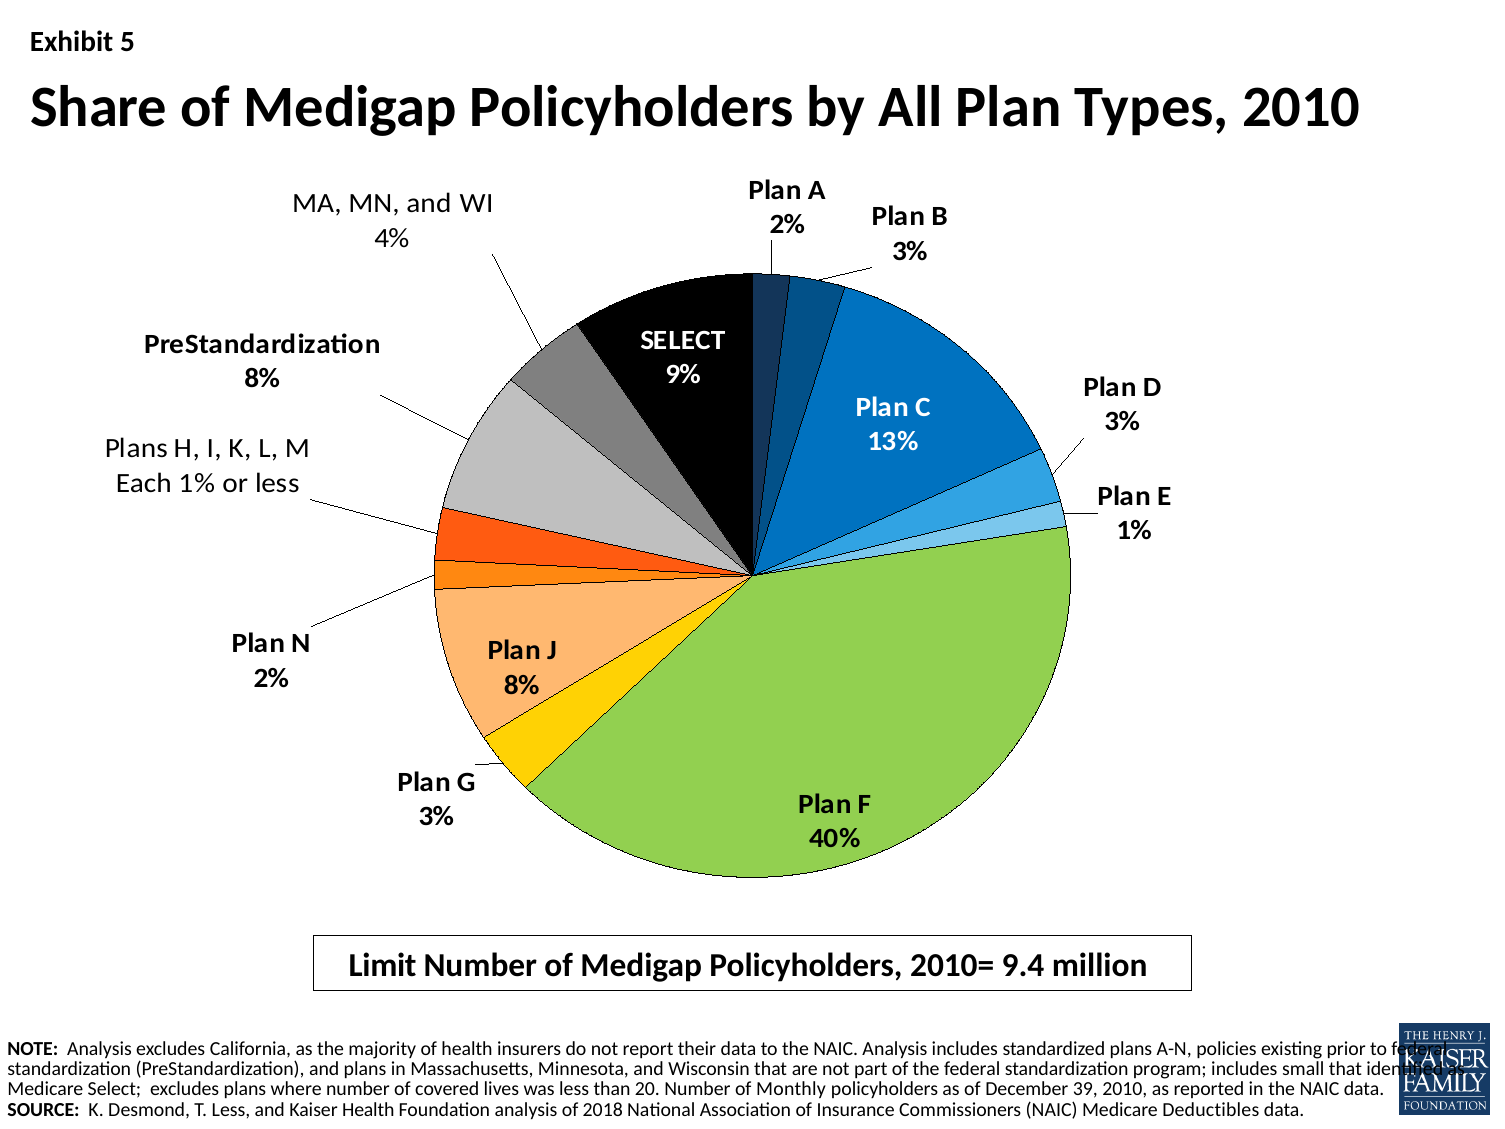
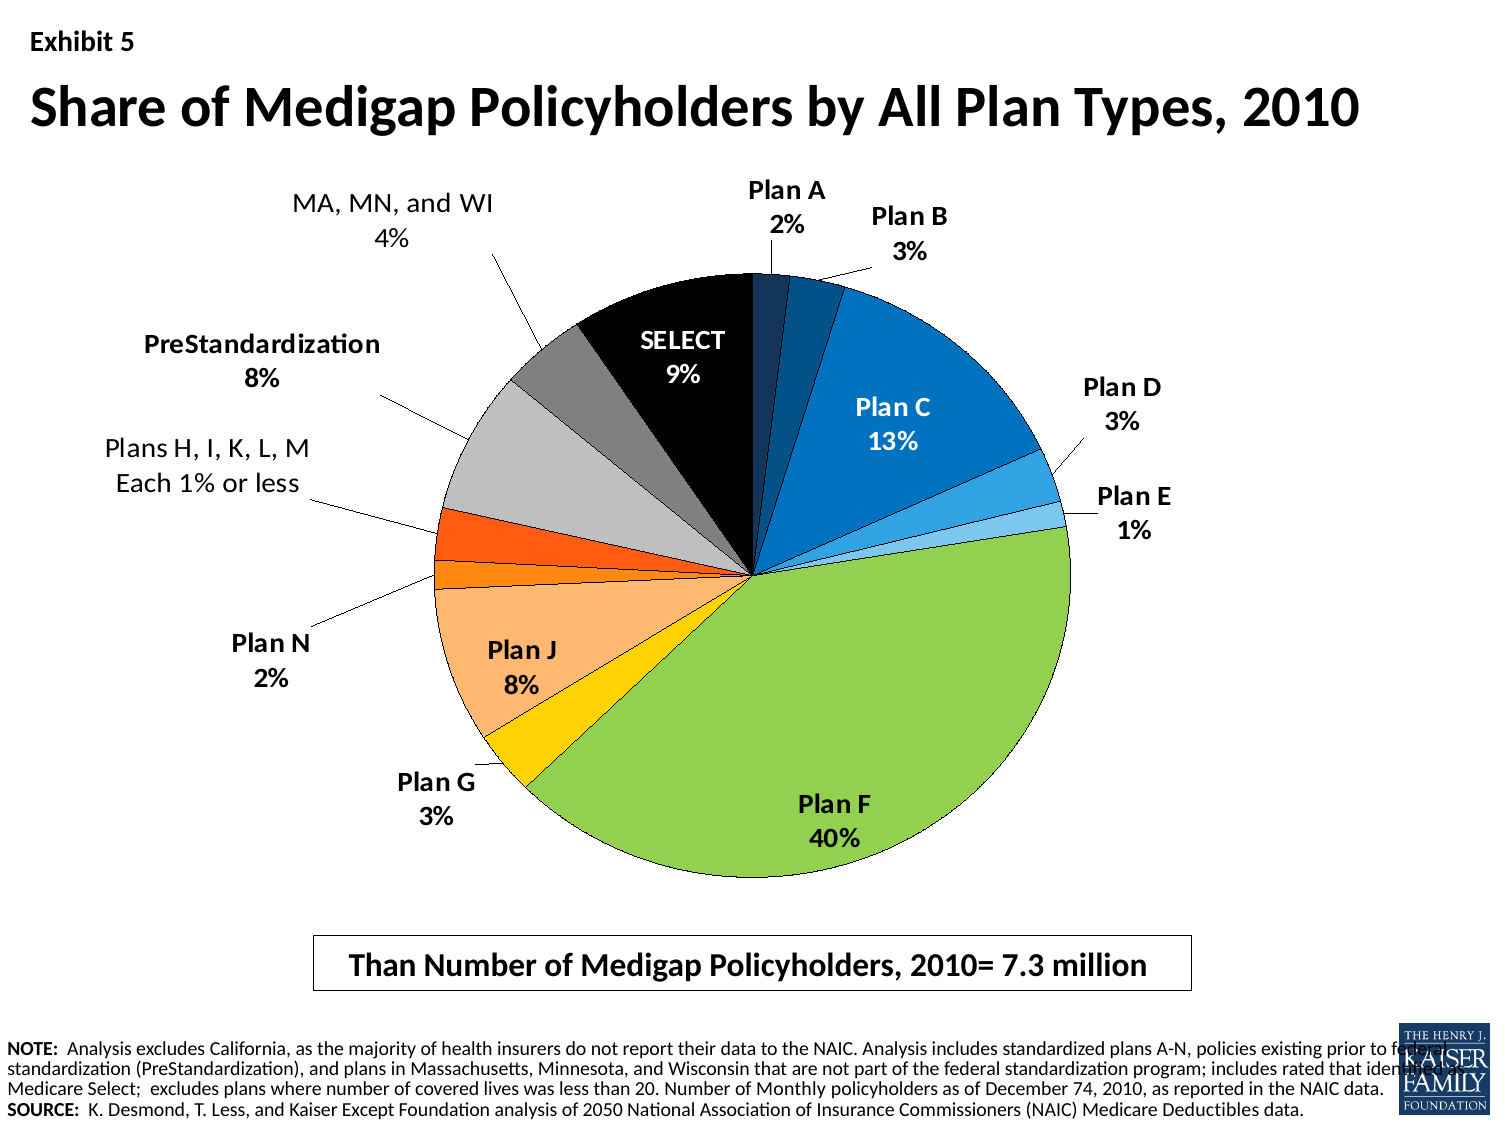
Limit: Limit -> Than (383, 965)
9.4: 9.4 -> 7.3 (1023, 965)
small: small -> rated (1303, 1069)
39: 39 -> 74 (1085, 1089)
Kaiser Health: Health -> Except (368, 1109)
2018: 2018 -> 2050 (603, 1109)
